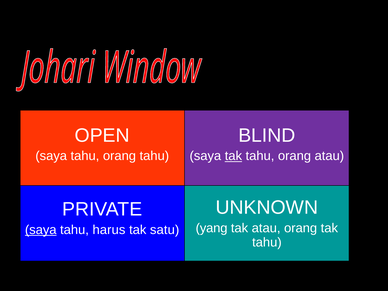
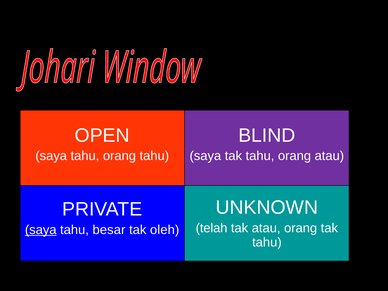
tak underline: present -> none (233, 156)
yang: yang -> telah (212, 228)
harus: harus -> besar (109, 230)
satu: satu -> oleh (165, 230)
